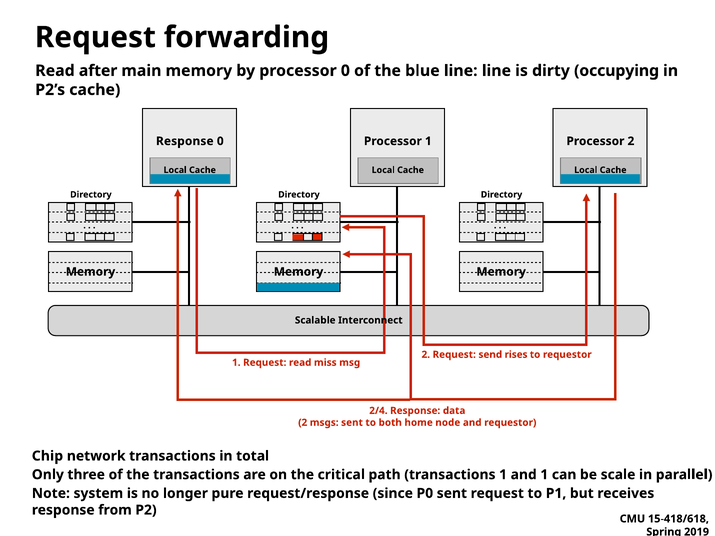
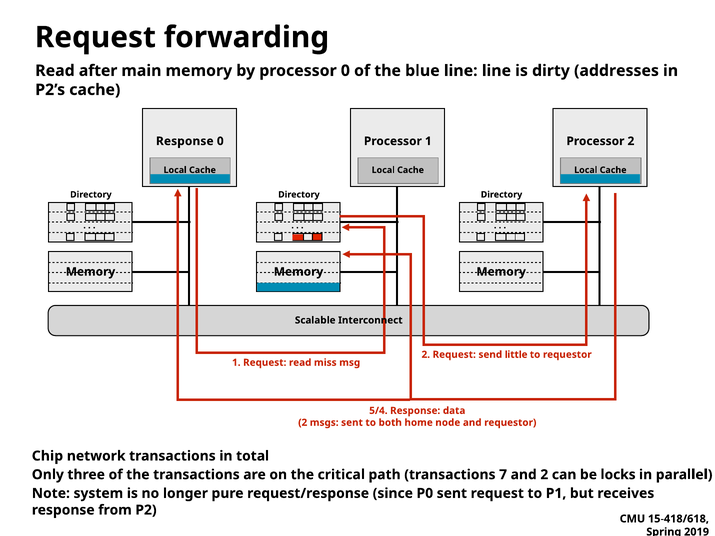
occupying: occupying -> addresses (616, 71)
rises: rises -> little (516, 355)
2/4: 2/4 -> 5/4 (378, 411)
transactions 1: 1 -> 7 (503, 475)
and 1: 1 -> 2 (544, 475)
scale: scale -> locks (618, 475)
